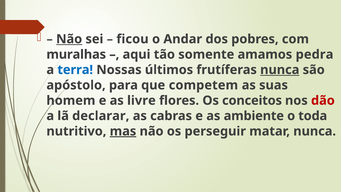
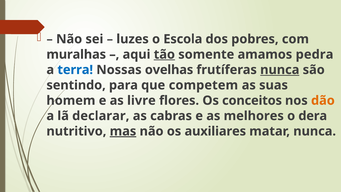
Não underline: present -> none (69, 39)
ficou: ficou -> luzes (133, 39)
Andar: Andar -> Escola (183, 39)
tão underline: none -> present (164, 54)
últimos: últimos -> ovelhas (169, 70)
apóstolo: apóstolo -> sentindo (76, 85)
dão colour: red -> orange (323, 100)
ambiente: ambiente -> melhores (254, 116)
toda: toda -> dera (313, 116)
perseguir: perseguir -> auxiliares (215, 131)
